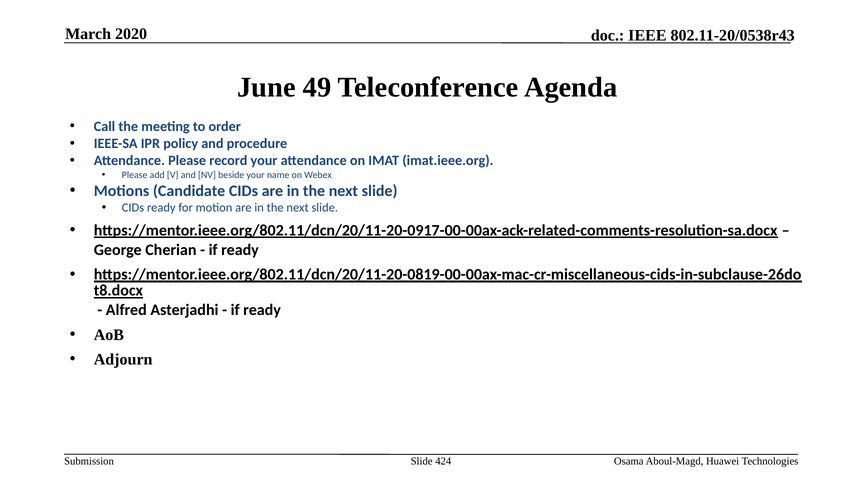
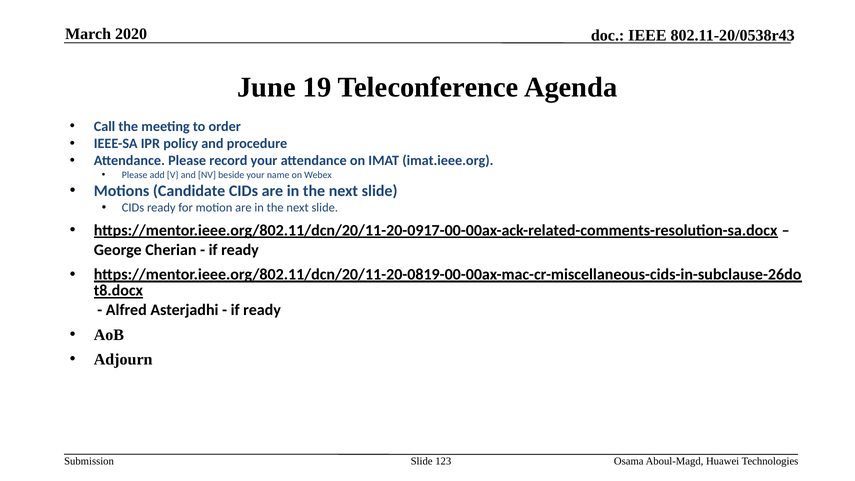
49: 49 -> 19 (317, 87)
424: 424 -> 123 (443, 461)
